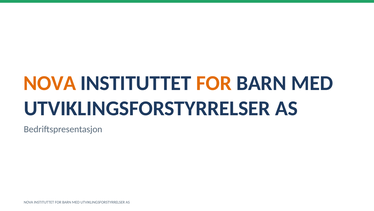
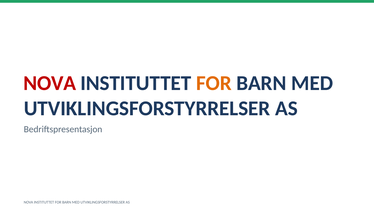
NOVA colour: orange -> red (50, 83)
